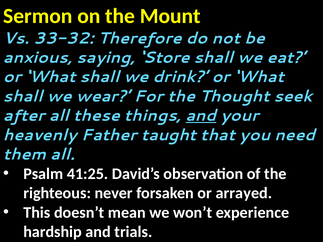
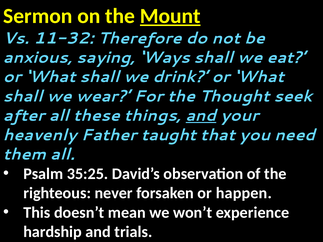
Mount underline: none -> present (170, 16)
33-32: 33-32 -> 11-32 (64, 38)
Store: Store -> Ways (165, 58)
41:25: 41:25 -> 35:25 (88, 174)
arrayed: arrayed -> happen (244, 193)
